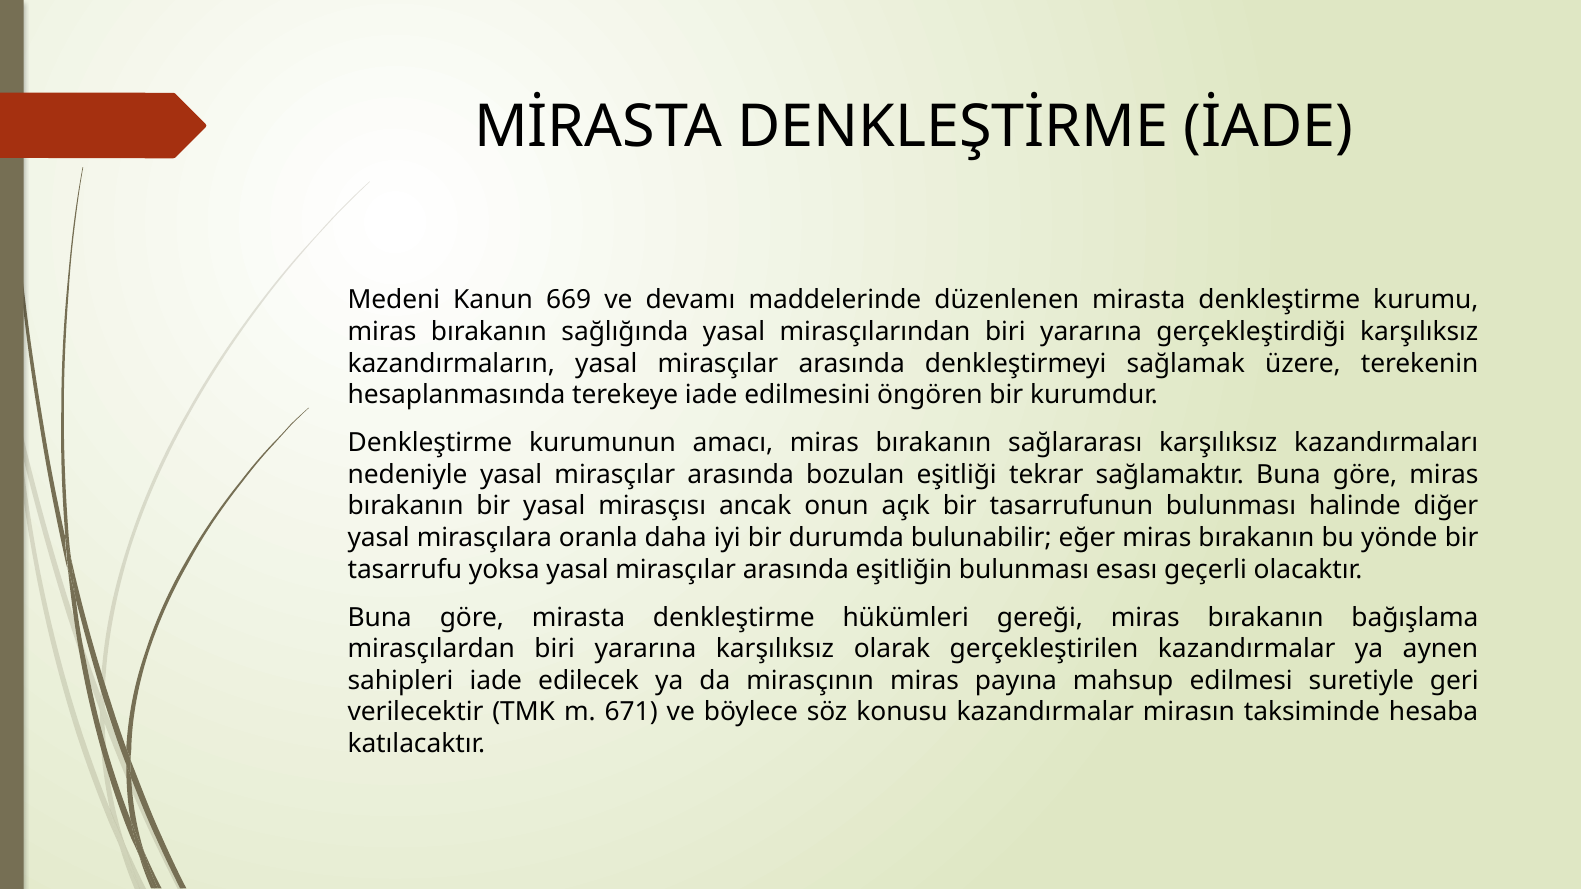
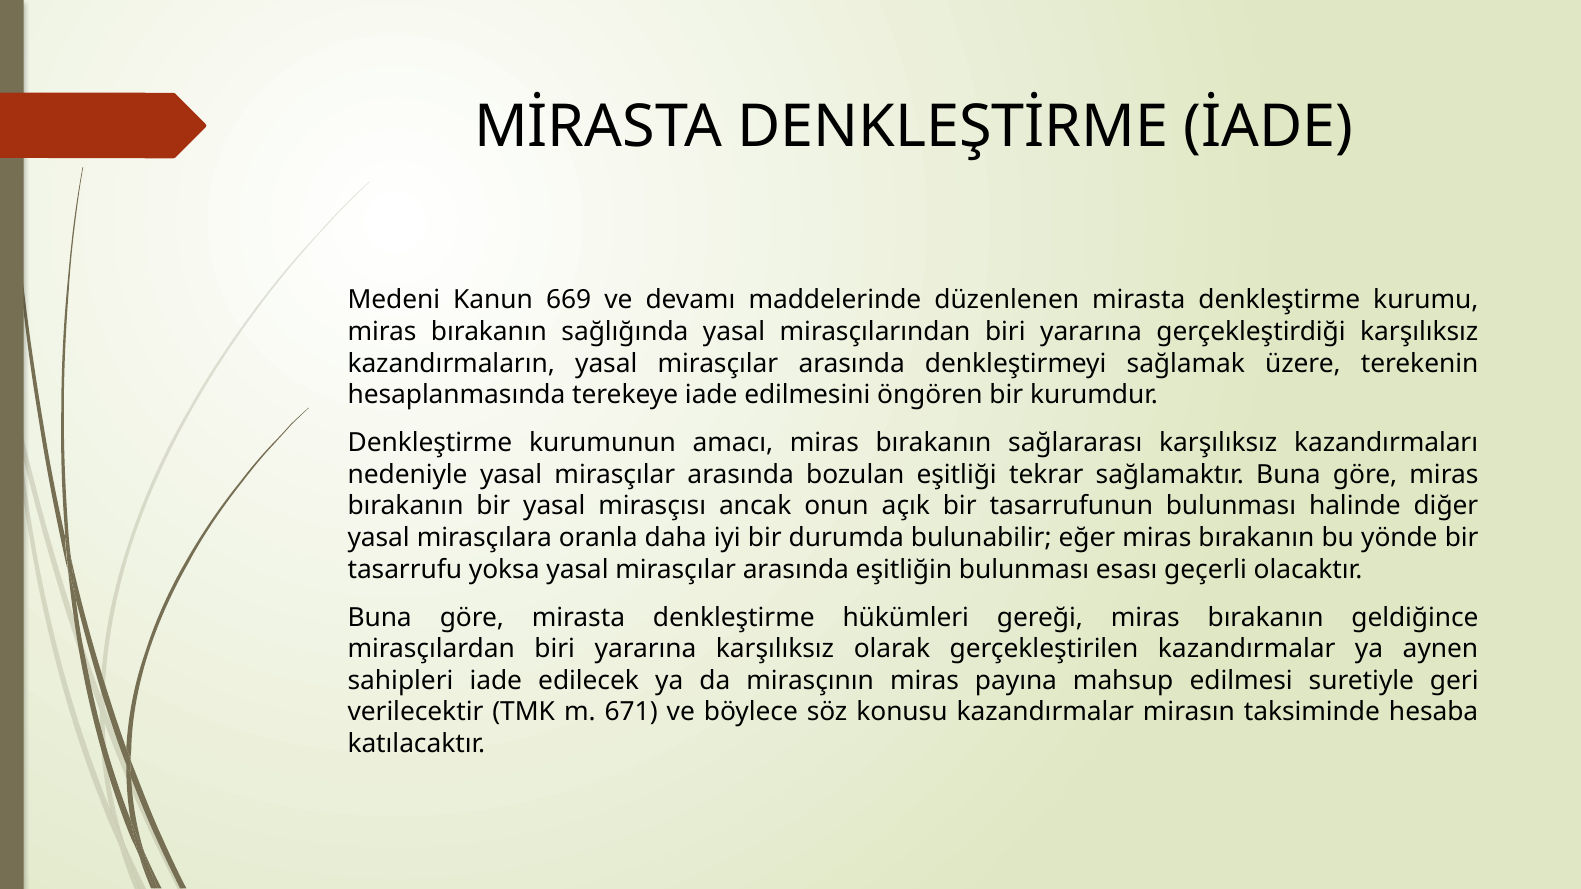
bağışlama: bağışlama -> geldiğince (1415, 618)
